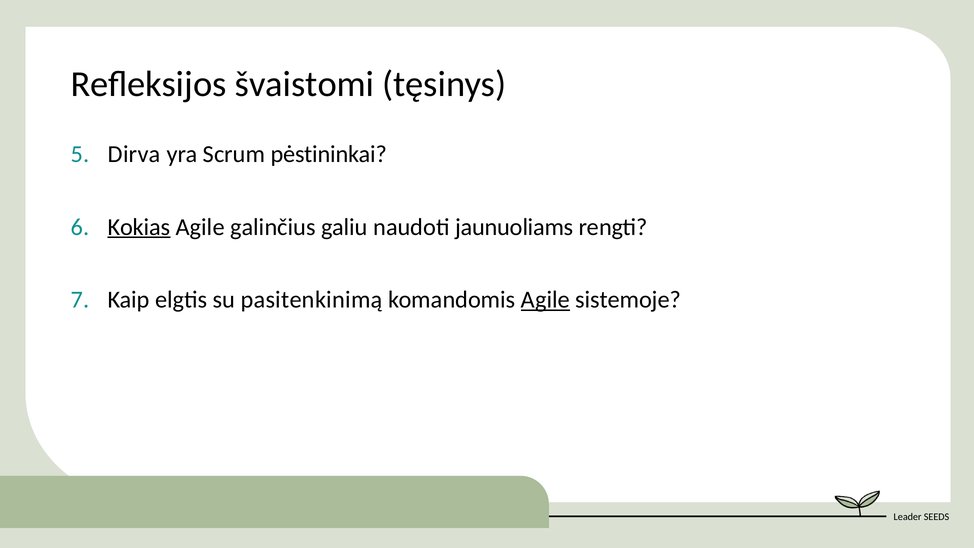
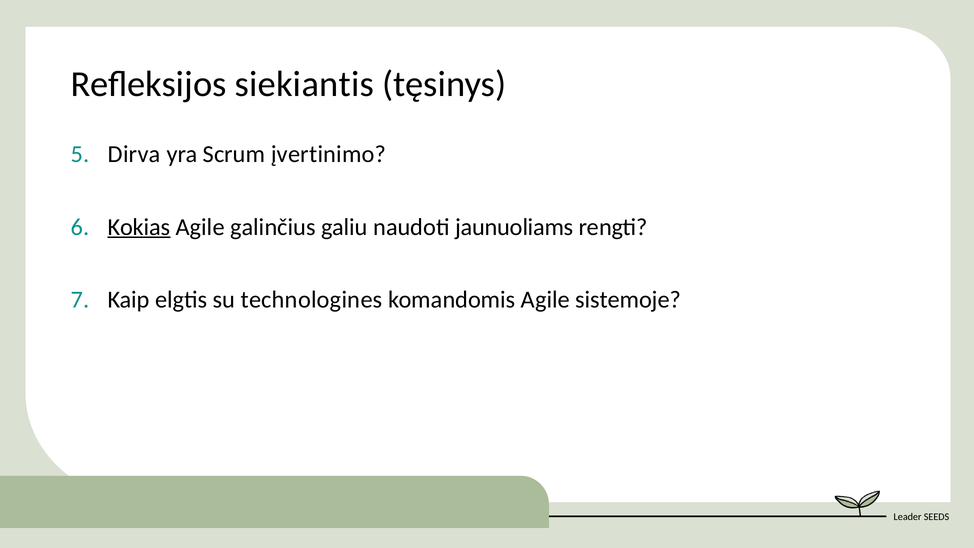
švaistomi: švaistomi -> siekiantis (304, 84)
pėstininkai: pėstininkai -> įvertinimo (329, 154)
pasitenkinimą: pasitenkinimą -> technologines (312, 300)
Agile underline: present -> none (545, 300)
